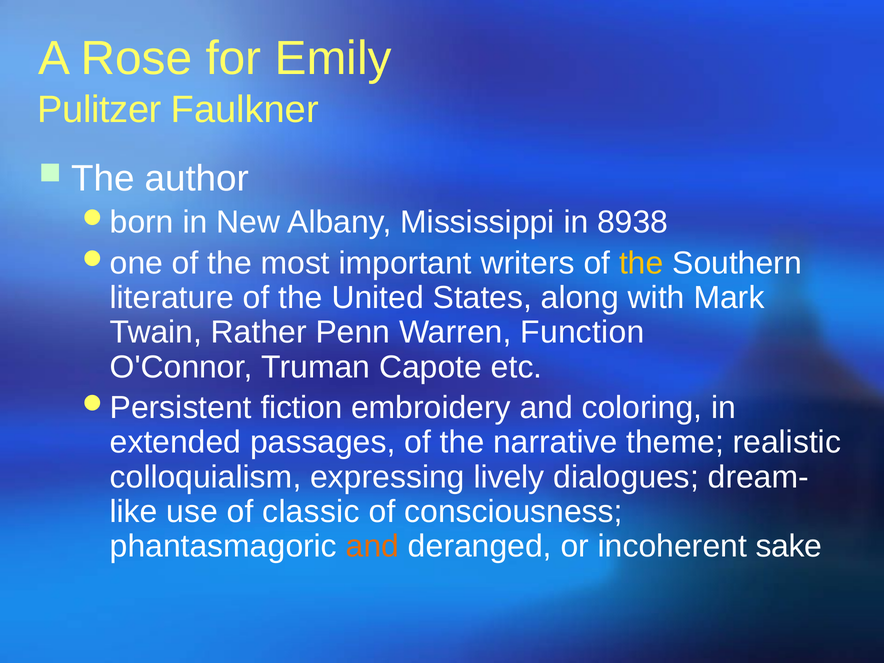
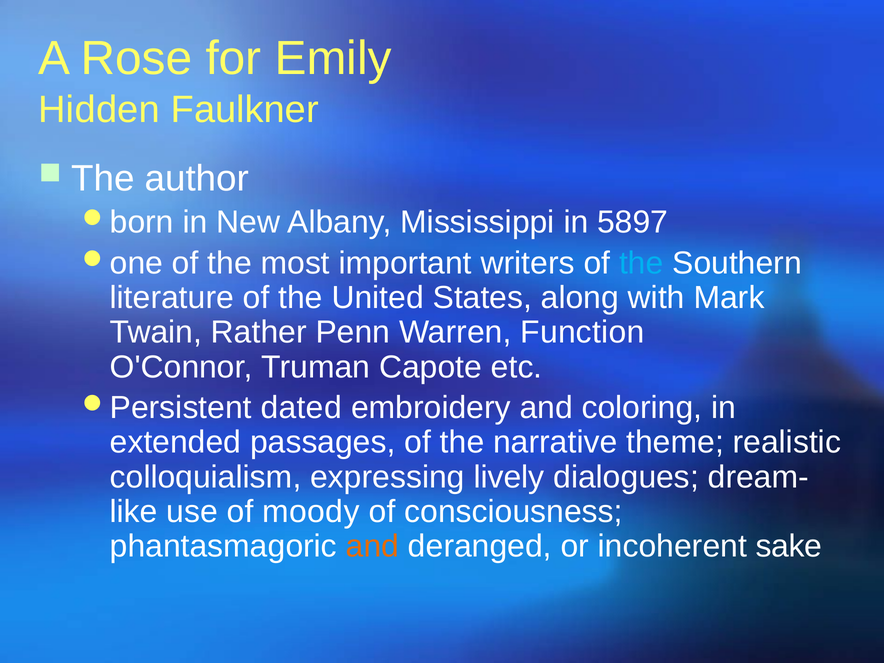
Pulitzer: Pulitzer -> Hidden (99, 109)
8938: 8938 -> 5897 (633, 222)
the colour: yellow -> light blue (641, 263)
fiction: fiction -> dated (301, 408)
classic: classic -> moody (311, 512)
